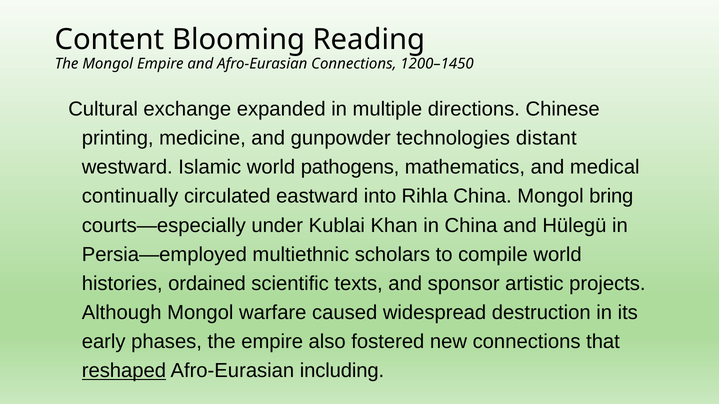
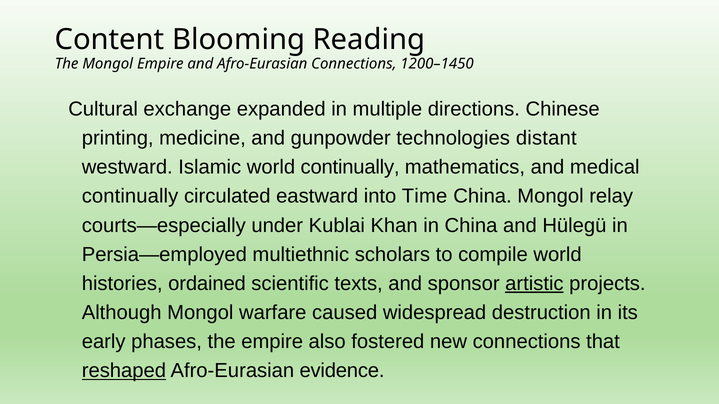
world pathogens: pathogens -> continually (350, 167)
Rihla: Rihla -> Time (425, 196)
bring: bring -> relay (611, 196)
artistic underline: none -> present (534, 284)
including: including -> evidence (342, 371)
